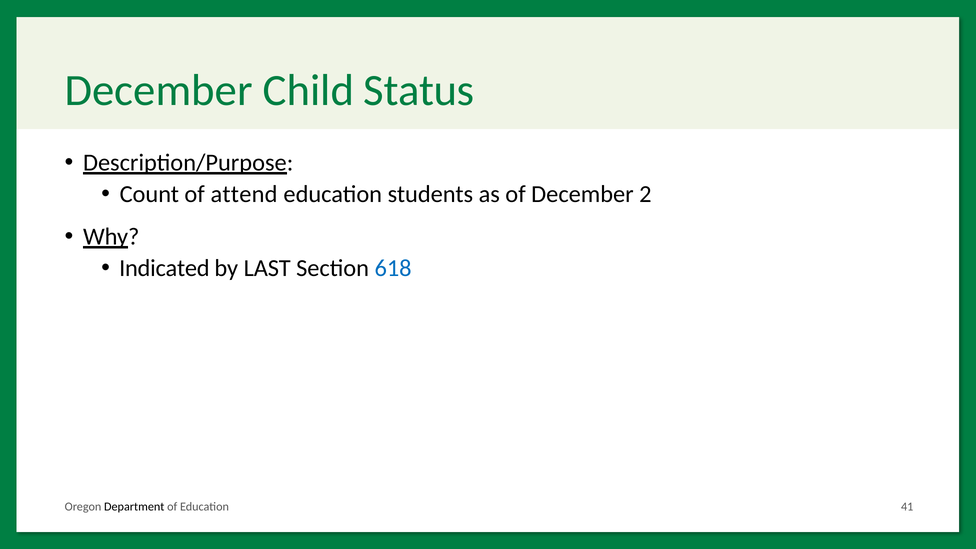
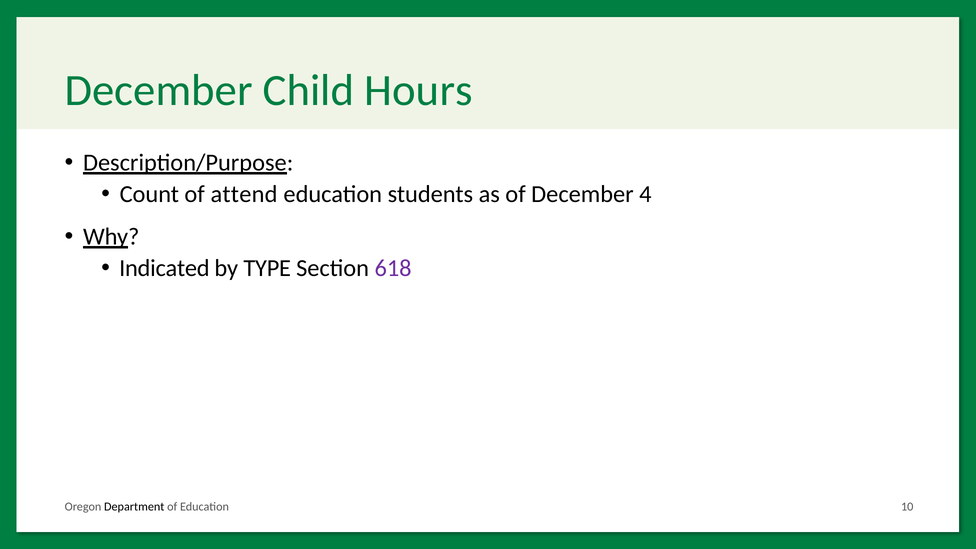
Status: Status -> Hours (418, 91)
2: 2 -> 4 (645, 194)
LAST: LAST -> TYPE (267, 268)
618 colour: blue -> purple (393, 268)
41: 41 -> 10 (907, 507)
